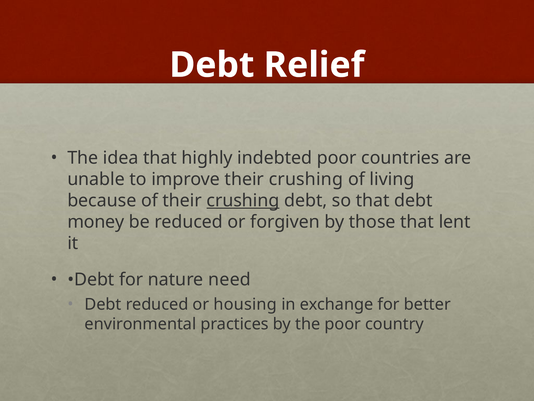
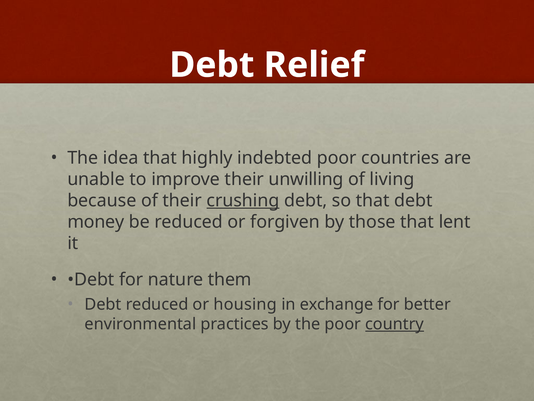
improve their crushing: crushing -> unwilling (306, 179)
need: need -> them (230, 279)
country underline: none -> present (395, 324)
